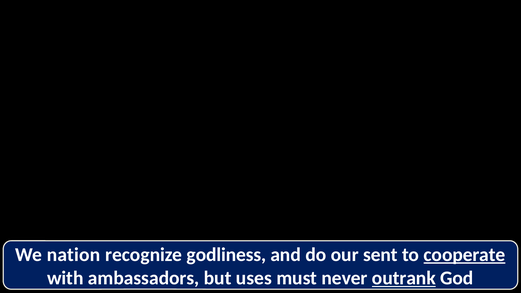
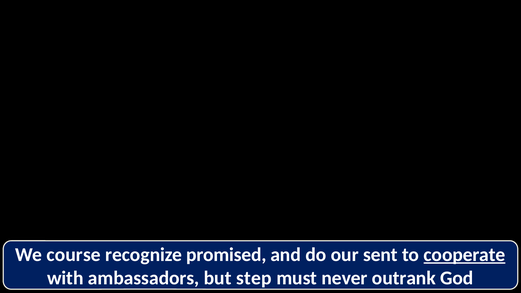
nation: nation -> course (74, 255)
godliness: godliness -> promised (226, 255)
uses: uses -> step (254, 278)
outrank underline: present -> none (404, 278)
